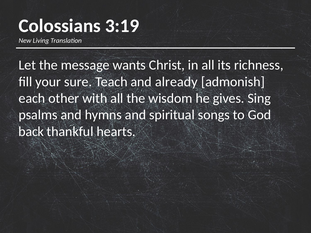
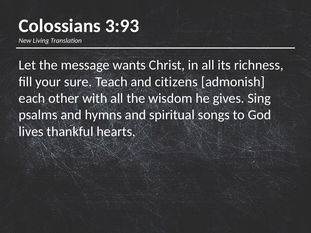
3:19: 3:19 -> 3:93 (122, 26)
already: already -> citizens (176, 82)
back: back -> lives (31, 132)
